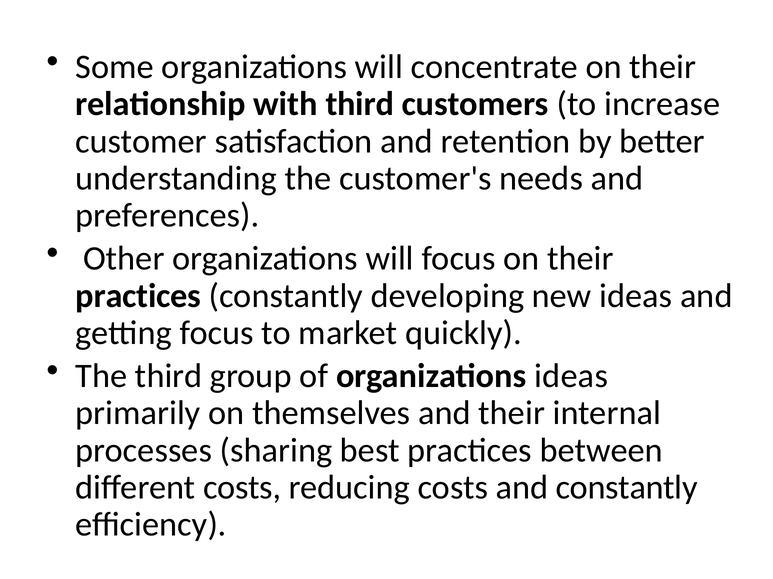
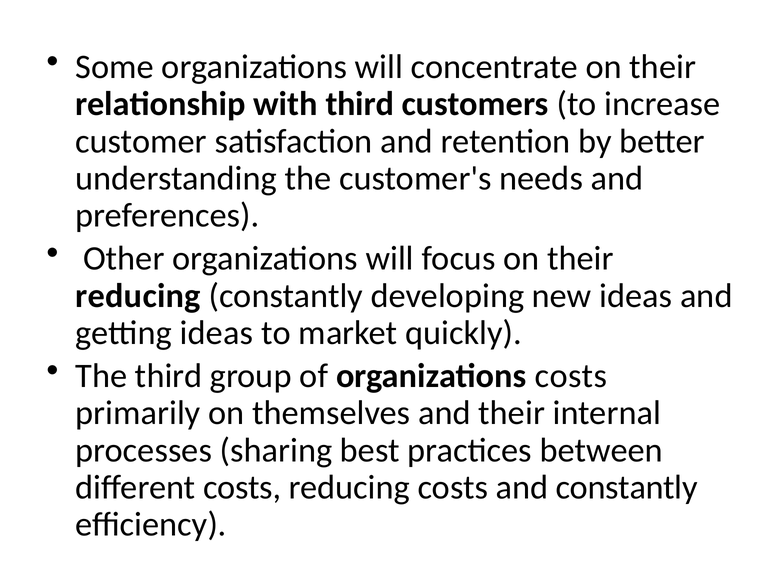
practices: practices -> reducing (138, 296)
getting focus: focus -> ideas (216, 333)
organizations ideas: ideas -> costs (571, 377)
